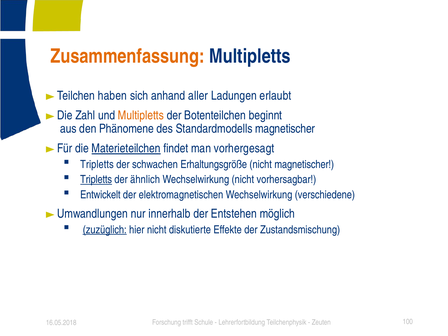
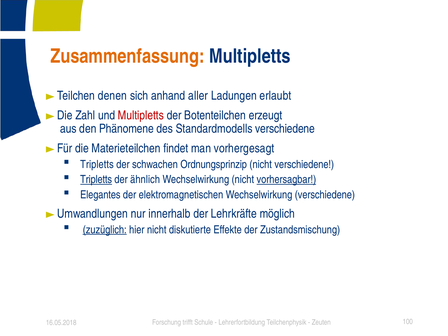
haben: haben -> denen (112, 96)
Multipletts colour: orange -> red (141, 115)
beginnt: beginnt -> erzeugt (266, 115)
Standardmodells magnetischer: magnetischer -> verschiedene (285, 129)
Materieteilchen underline: present -> none (126, 149)
Erhaltungsgröße: Erhaltungsgröße -> Ordnungsprinzip (214, 164)
nicht magnetischer: magnetischer -> verschiedene (304, 164)
vorhersagbar underline: none -> present (286, 180)
Entwickelt: Entwickelt -> Elegantes (100, 195)
Entstehen: Entstehen -> Lehrkräfte (234, 214)
